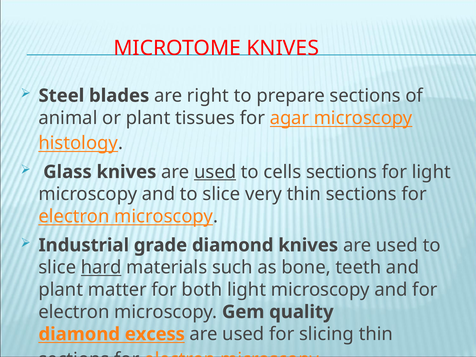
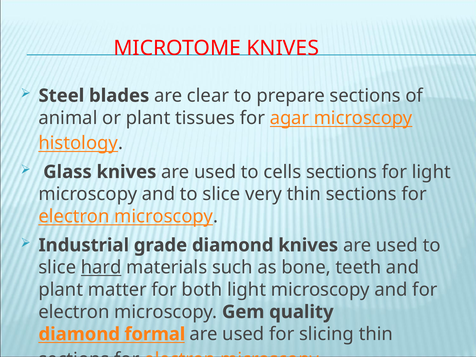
right: right -> clear (208, 96)
used underline: present -> none (215, 172)
excess: excess -> formal (155, 334)
